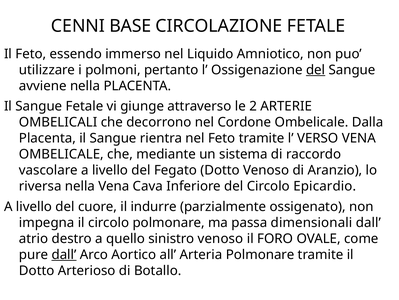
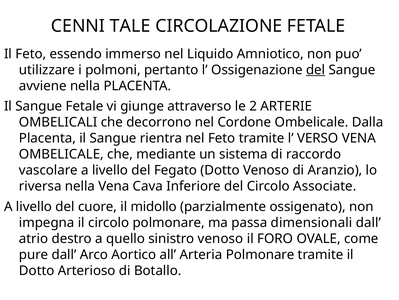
BASE: BASE -> TALE (130, 26)
Epicardio: Epicardio -> Associate (325, 186)
indurre: indurre -> midollo (154, 206)
dall underline: present -> none (64, 254)
